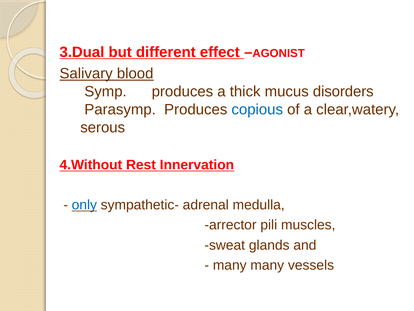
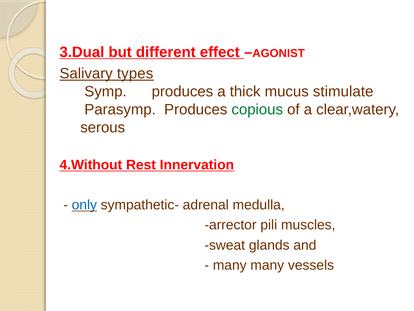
blood: blood -> types (135, 74)
disorders: disorders -> stimulate (343, 92)
copious colour: blue -> green (257, 110)
